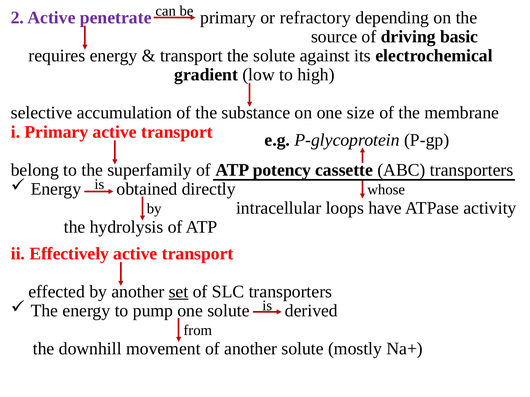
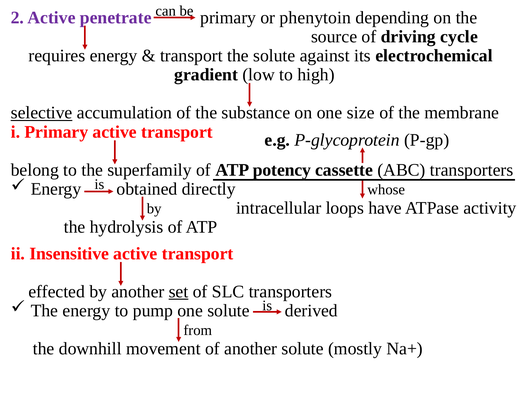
refractory: refractory -> phenytoin (315, 18)
basic: basic -> cycle (459, 37)
selective underline: none -> present (42, 113)
Effectively: Effectively -> Insensitive (69, 254)
